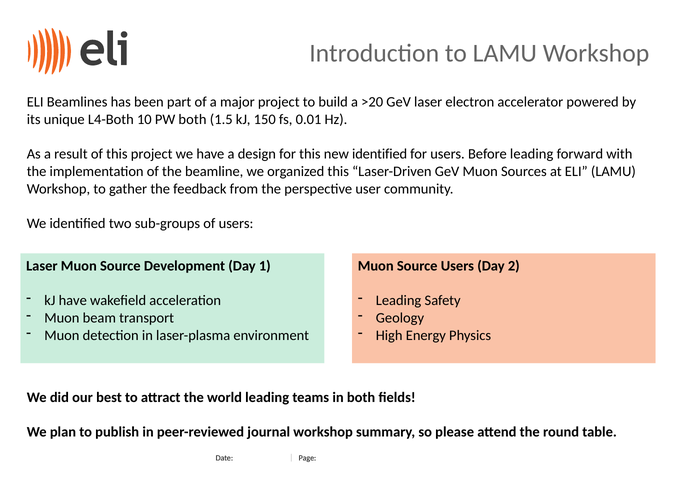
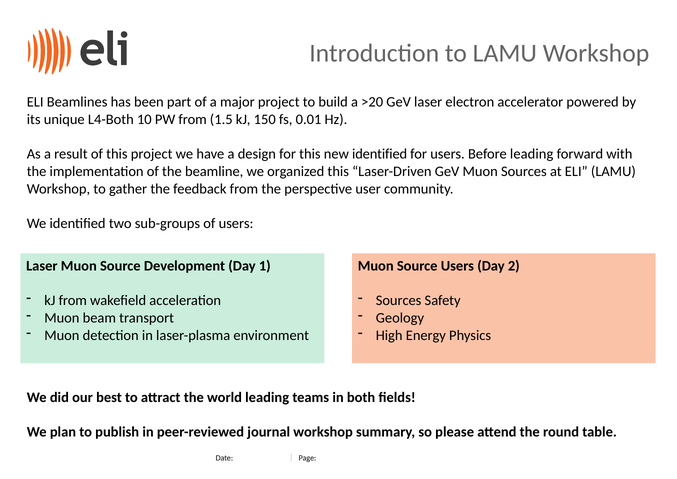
PW both: both -> from (193, 119)
kJ have: have -> from (73, 300)
Leading: Leading -> Sources (399, 300)
